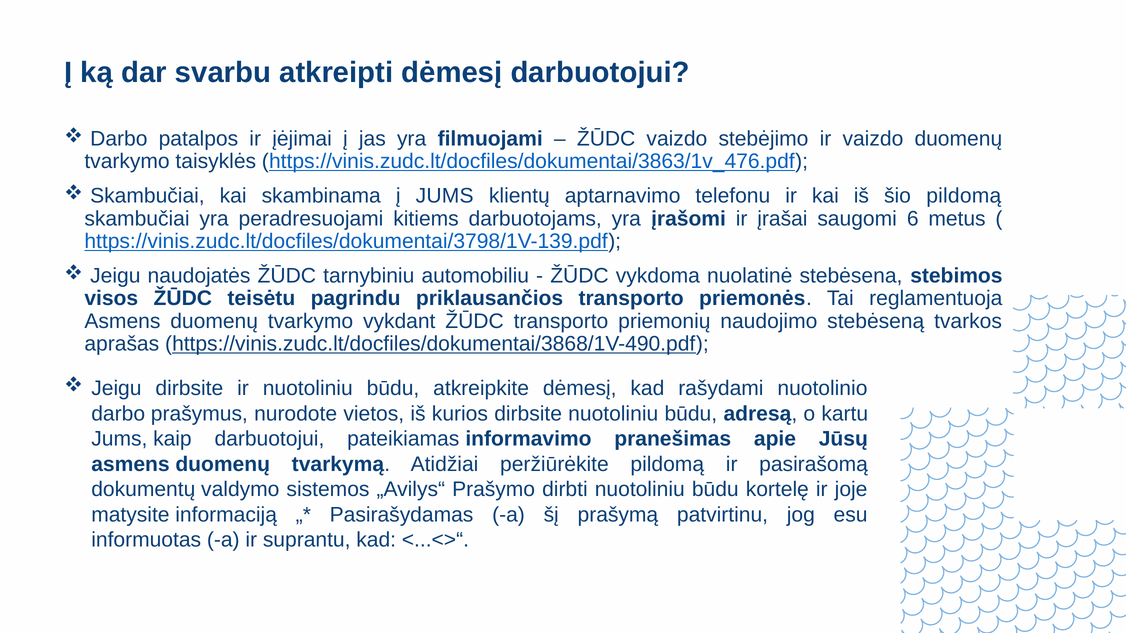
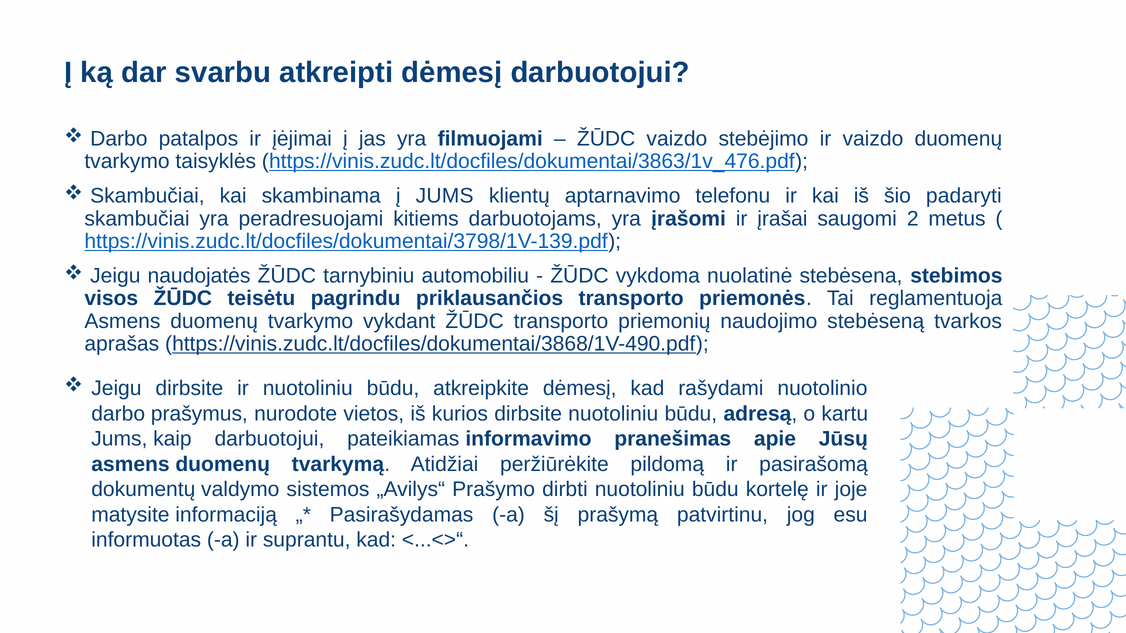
šio pildomą: pildomą -> padaryti (964, 196)
6: 6 -> 2 (913, 219)
